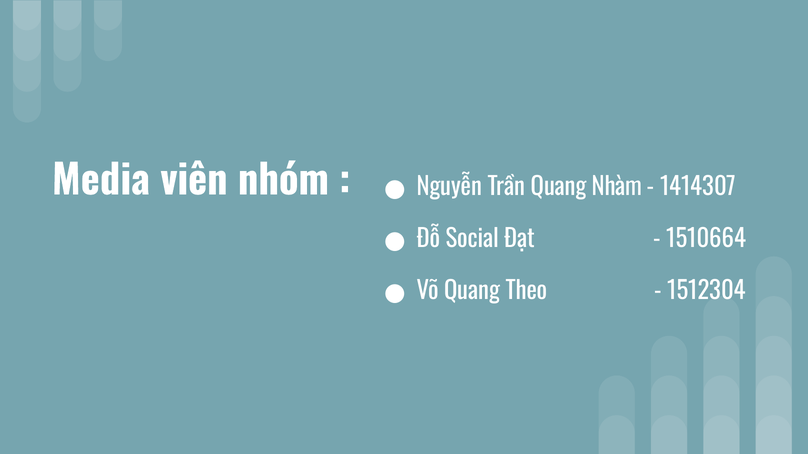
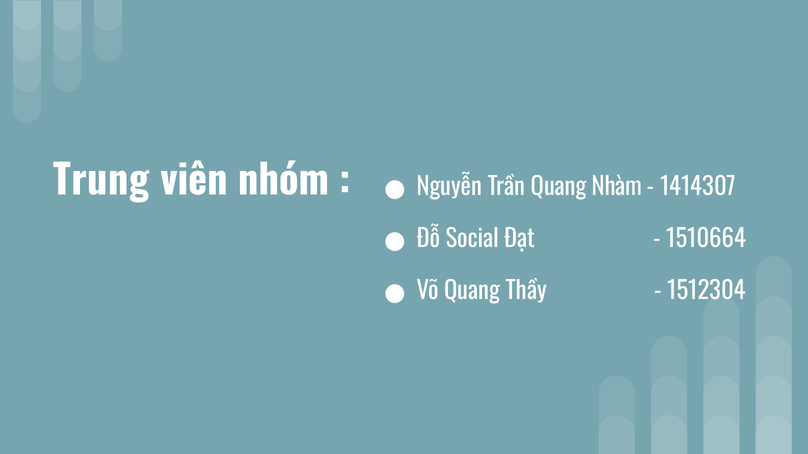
Media: Media -> Trung (101, 181)
Theo: Theo -> Thầy (526, 291)
